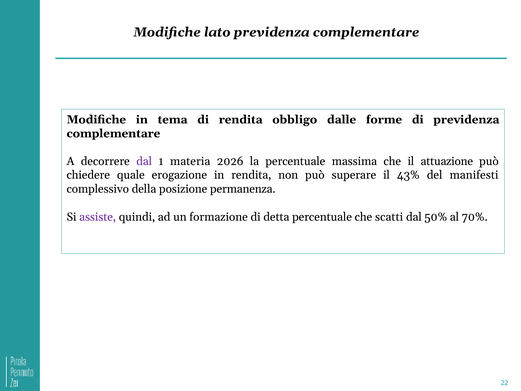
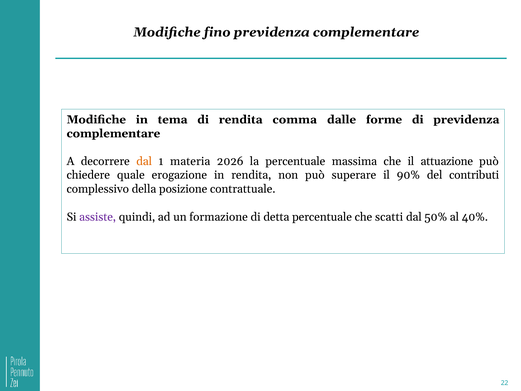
lato: lato -> fino (217, 32)
obbligo: obbligo -> comma (295, 120)
dal colour: purple -> orange (144, 161)
43%: 43% -> 90% (408, 175)
manifesti: manifesti -> contributi (474, 175)
permanenza: permanenza -> contrattuale (243, 189)
70%: 70% -> 40% (475, 217)
